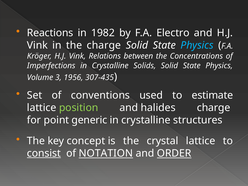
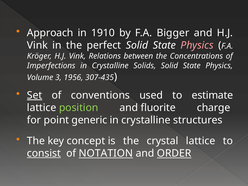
Reactions: Reactions -> Approach (50, 33)
1982: 1982 -> 1910 (103, 33)
Electro: Electro -> Bigger (173, 33)
the charge: charge -> perfect (104, 45)
Physics colour: light blue -> pink (197, 45)
Set underline: none -> present (35, 95)
halides: halides -> fluorite (158, 108)
